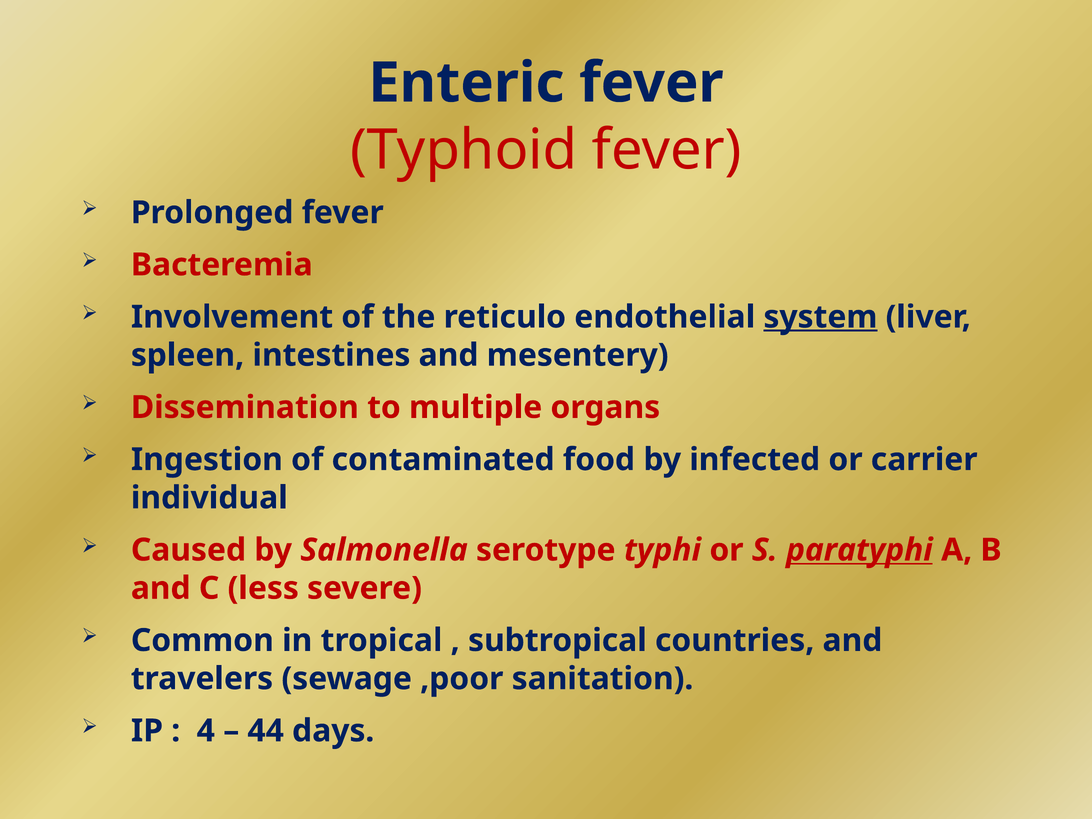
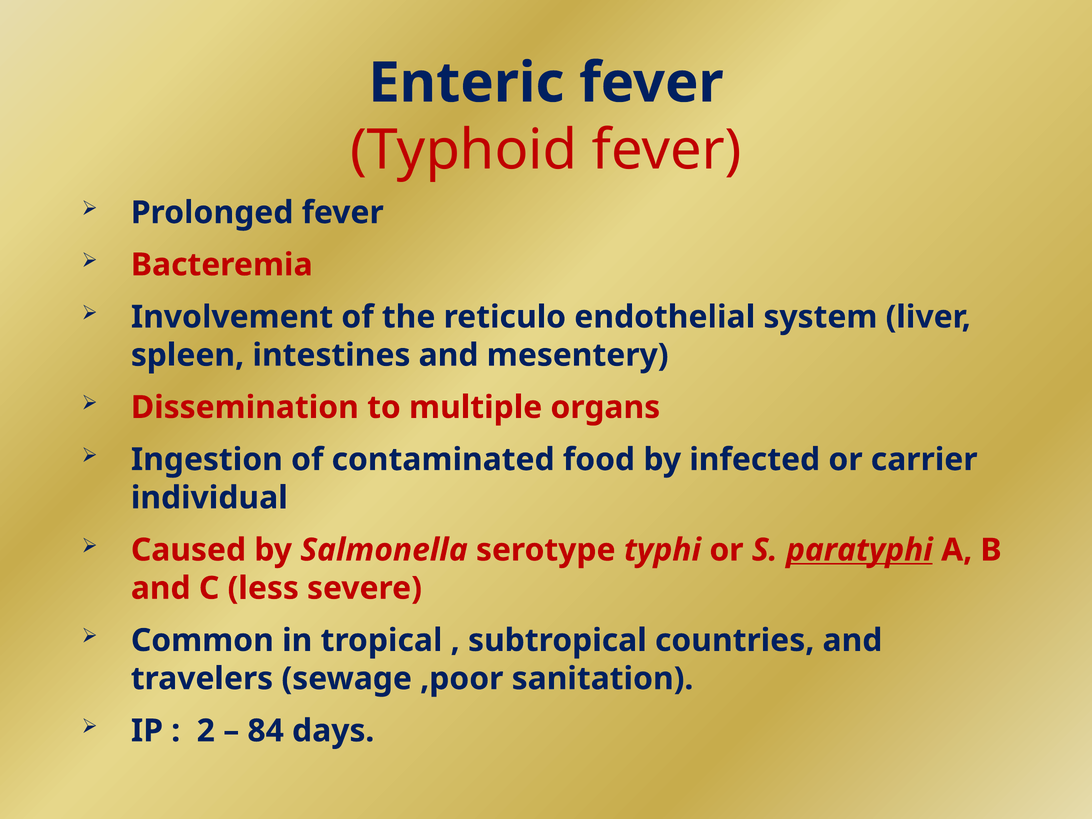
system underline: present -> none (820, 317)
4: 4 -> 2 (206, 731)
44: 44 -> 84 (266, 731)
